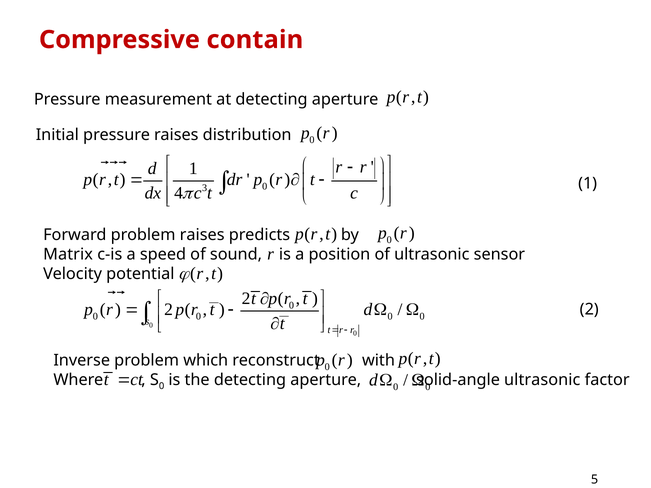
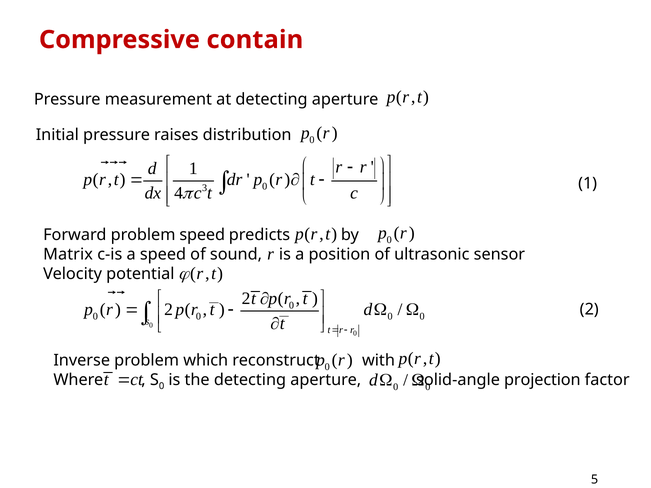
problem raises: raises -> speed (202, 235)
ultrasonic: ultrasonic -> projection (542, 380)
